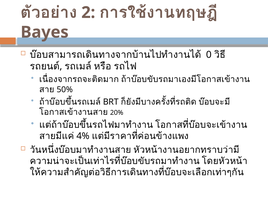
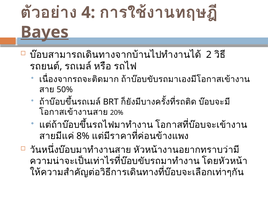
2: 2 -> 4 (88, 13)
Bayes underline: none -> present (45, 32)
0: 0 -> 2 (209, 55)
4%: 4% -> 8% (83, 136)
